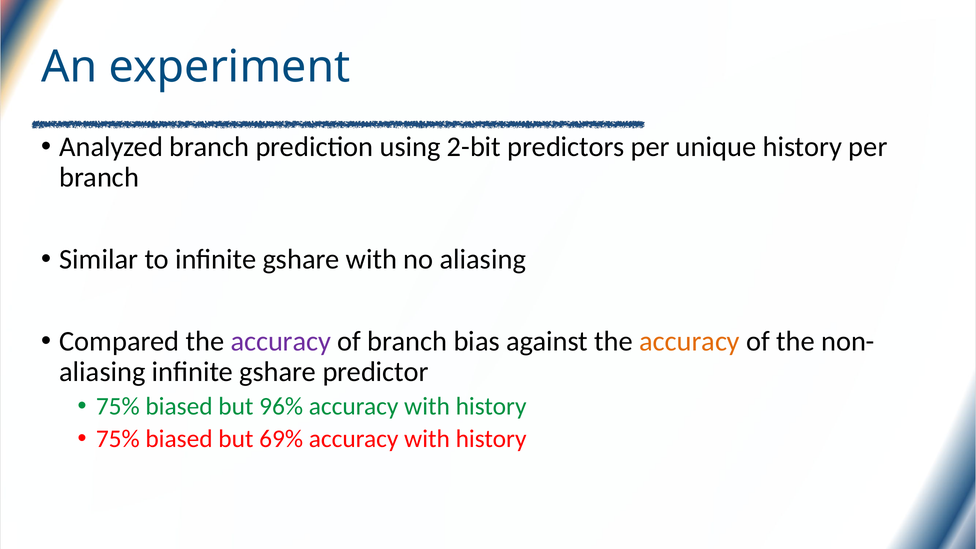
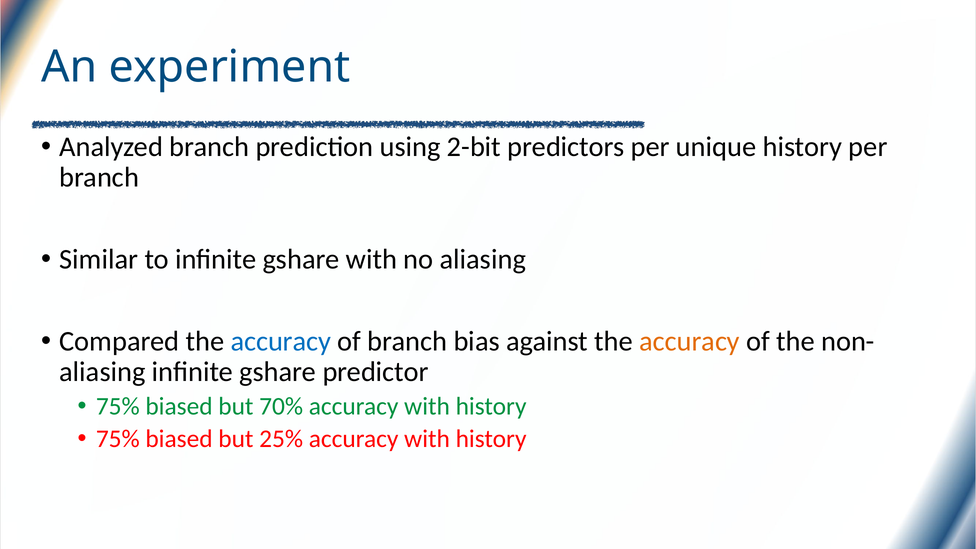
accuracy colour: purple -> blue (281, 341)
96%: 96% -> 70% (281, 406)
69%: 69% -> 25% (281, 439)
